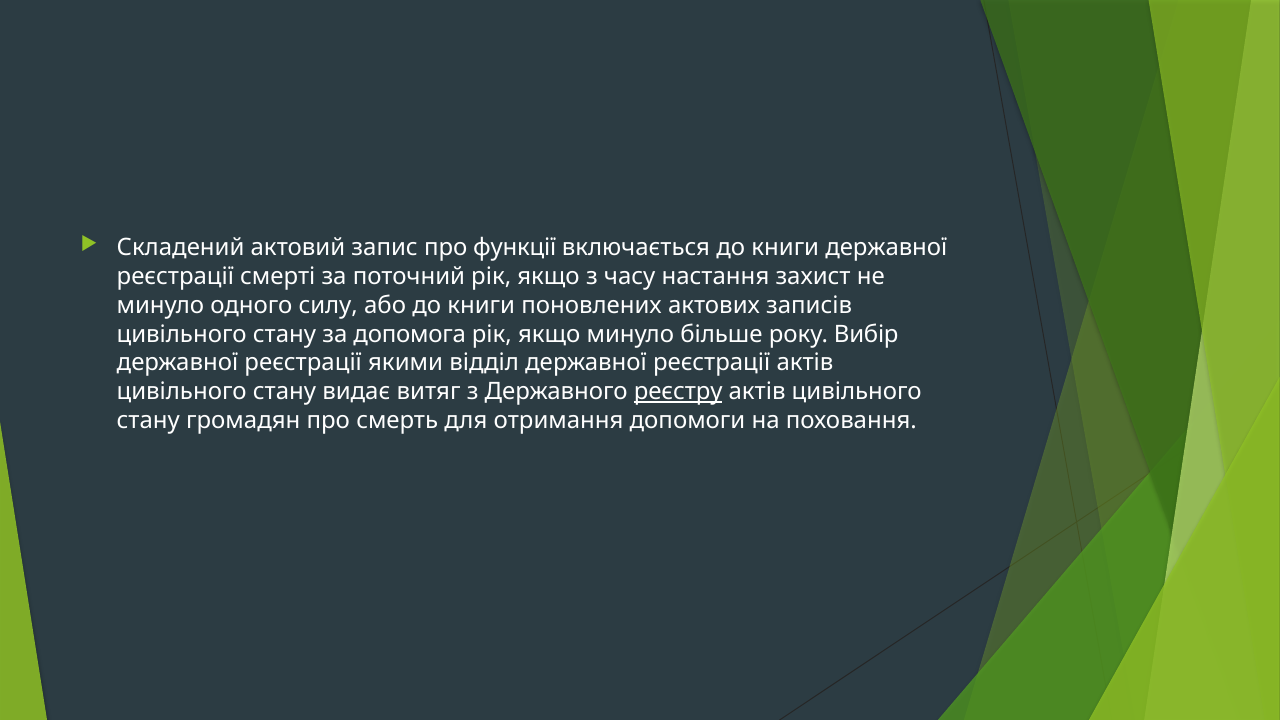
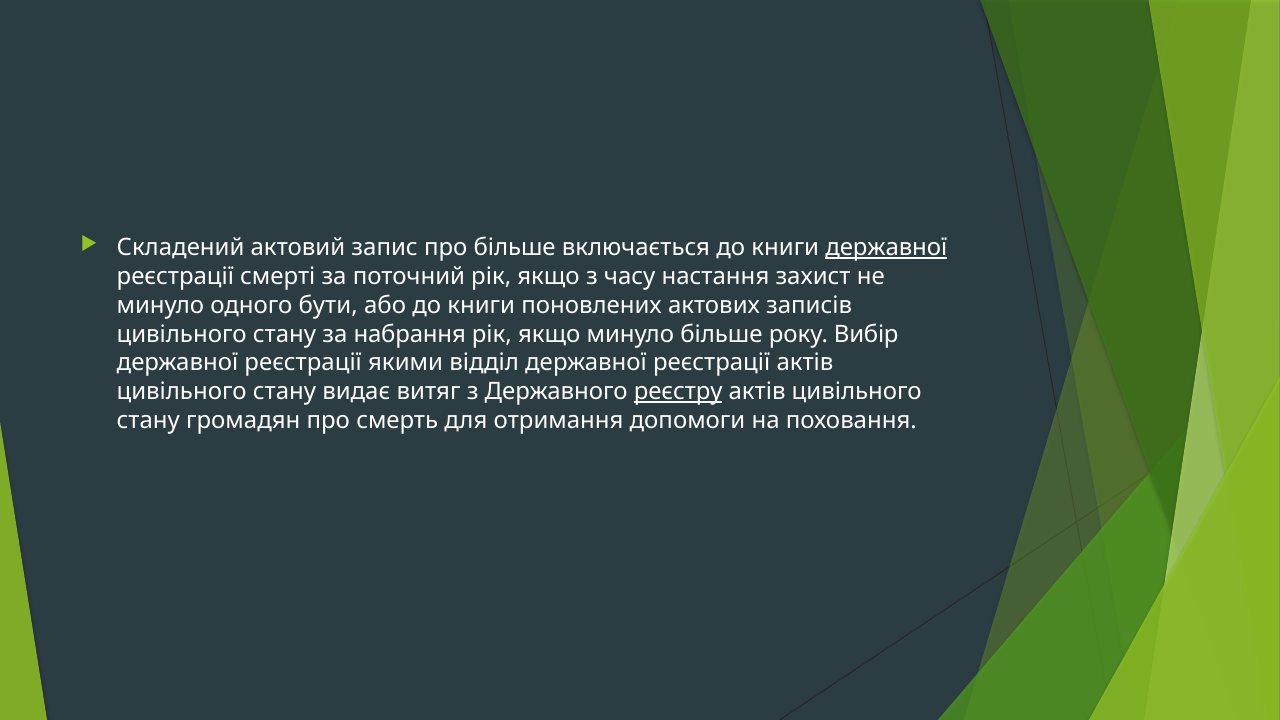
про функції: функції -> більше (515, 248)
державної underline: none -> present (886, 248)
силу: силу -> бути (328, 305)
допомога: допомога -> набрання (410, 334)
